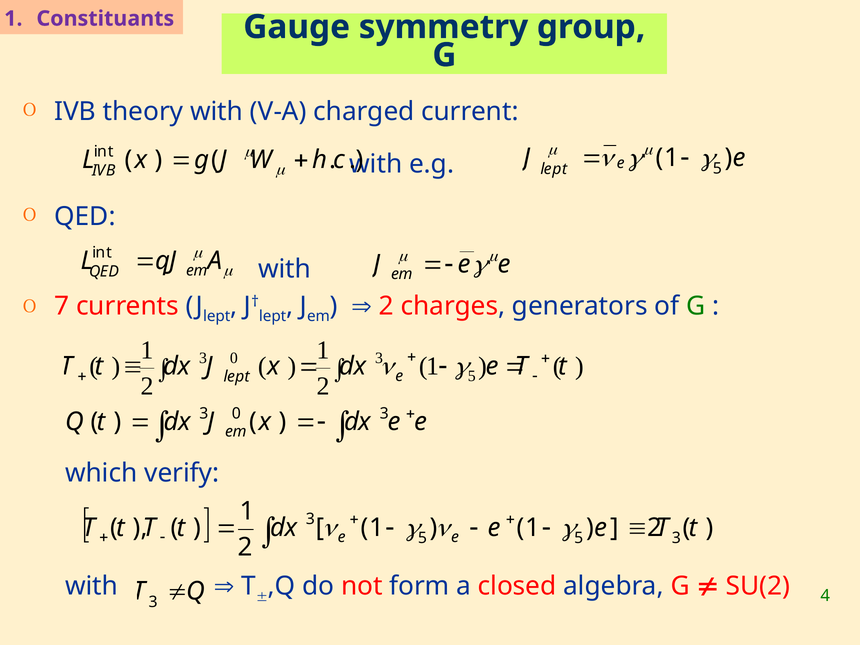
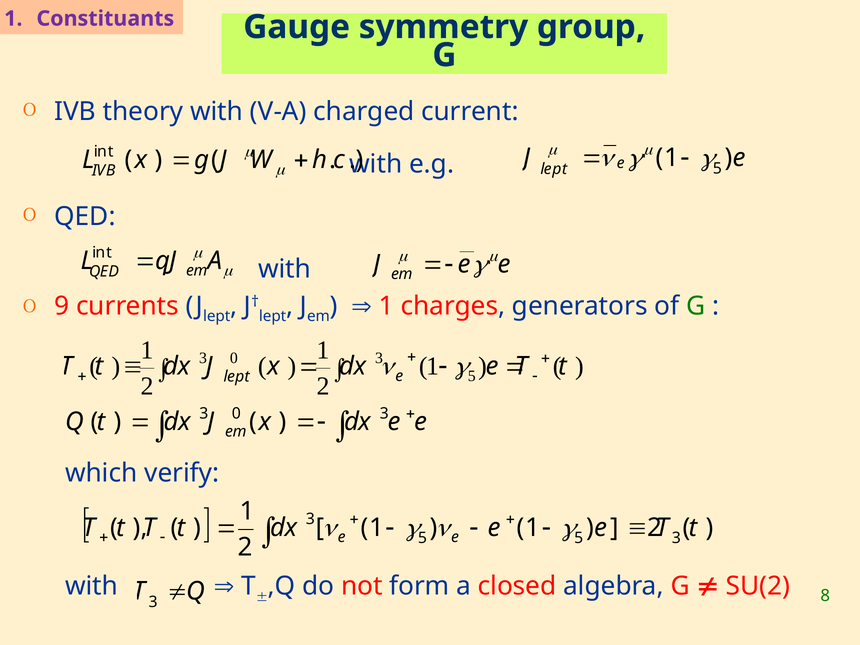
7: 7 -> 9 (62, 306)
2: 2 -> 1 (386, 306)
4: 4 -> 8 (825, 596)
